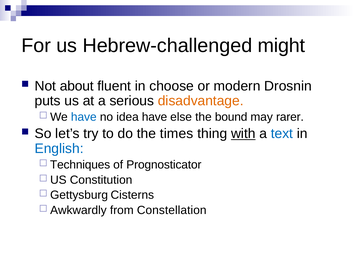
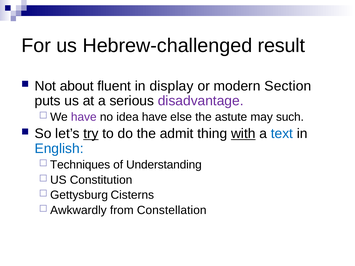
might: might -> result (281, 46)
choose: choose -> display (172, 86)
Drosnin: Drosnin -> Section (288, 86)
disadvantage colour: orange -> purple (201, 101)
have colour: blue -> purple (84, 117)
bound: bound -> astute (231, 117)
rarer: rarer -> such (290, 117)
try underline: none -> present (91, 134)
times: times -> admit (177, 134)
Prognosticator: Prognosticator -> Understanding (164, 165)
